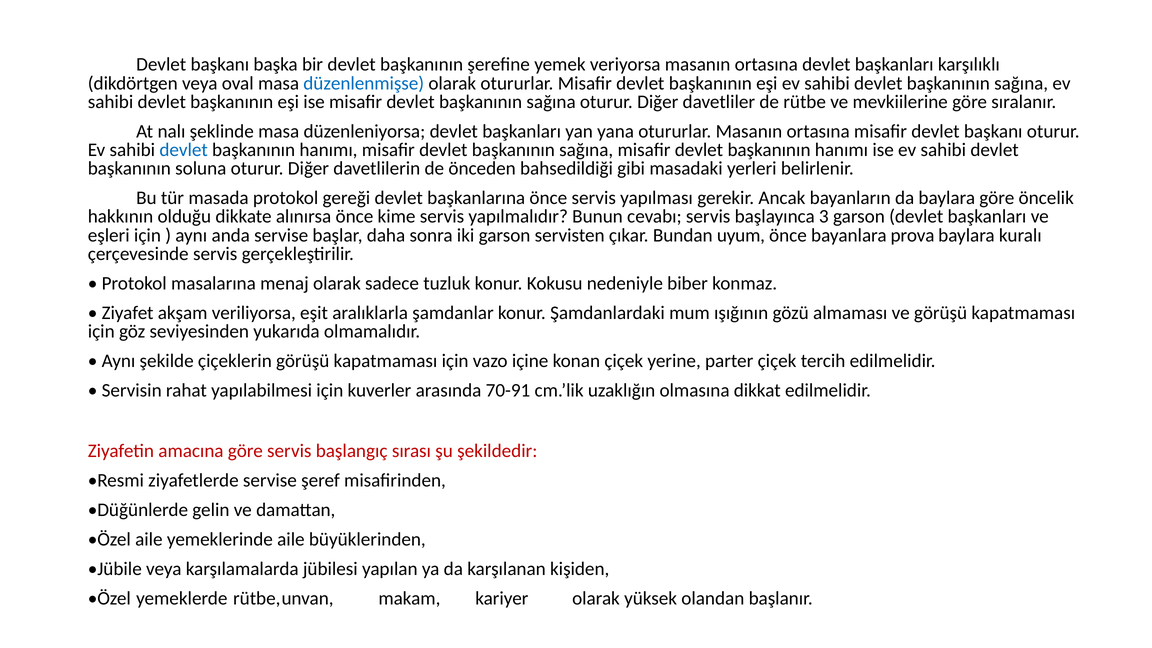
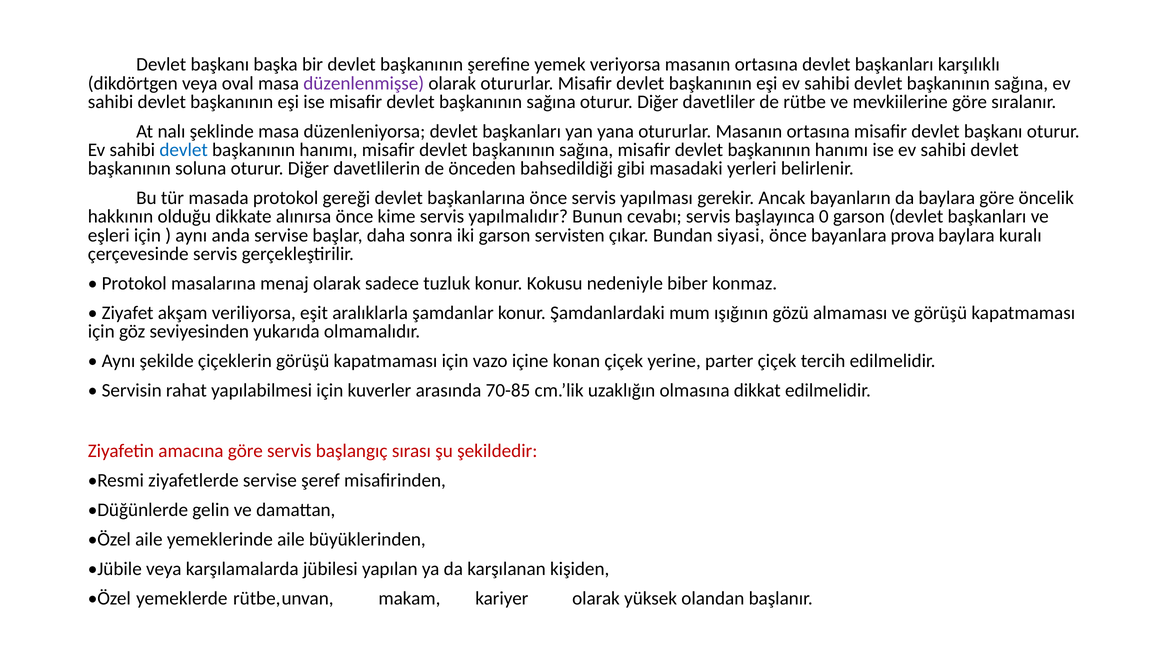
düzenlenmişse colour: blue -> purple (364, 83)
3: 3 -> 0 (824, 217)
uyum: uyum -> siyasi (741, 235)
70-91: 70-91 -> 70-85 (508, 390)
